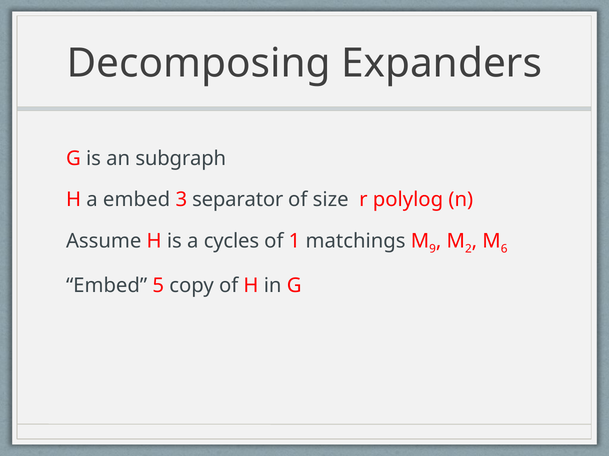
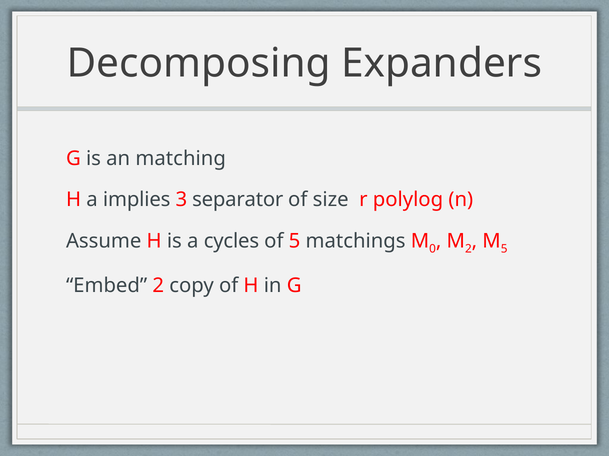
subgraph: subgraph -> matching (181, 159)
a embed: embed -> implies (137, 200)
of 1: 1 -> 5 (295, 241)
9: 9 -> 0 (433, 249)
6: 6 -> 5 (504, 249)
Embed 5: 5 -> 2 (158, 286)
